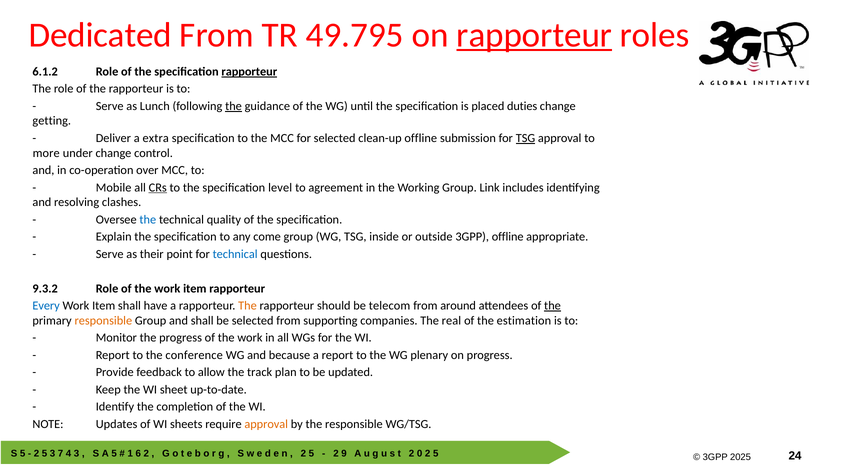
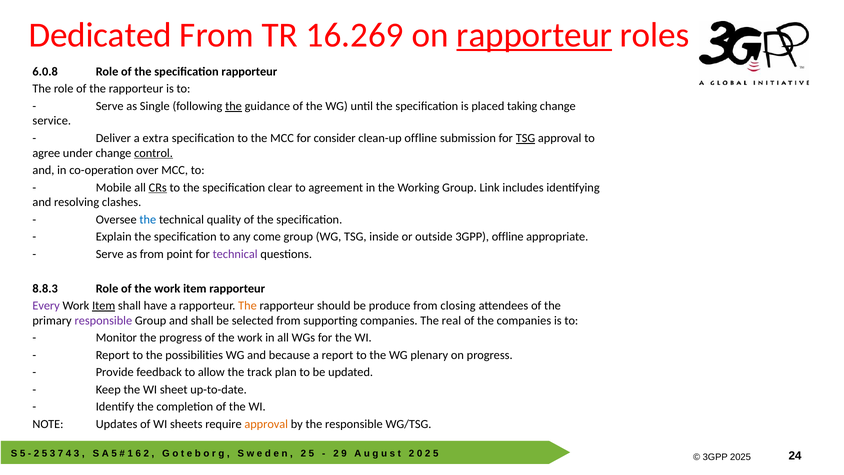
49.795: 49.795 -> 16.269 (355, 35)
6.1.2: 6.1.2 -> 6.0.8 (45, 72)
rapporteur underline: present -> none (249, 72)
Lunch: Lunch -> Single (155, 106)
duties: duties -> taking (522, 106)
getting: getting -> service (52, 121)
for selected: selected -> consider (335, 138)
more: more -> agree (46, 153)
control underline: none -> present (154, 153)
level: level -> clear (280, 187)
as their: their -> from (152, 254)
technical colour: blue -> purple (235, 254)
9.3.2: 9.3.2 -> 8.8.3 (45, 288)
Every colour: blue -> purple (46, 306)
Item underline: none -> present (104, 306)
telecom: telecom -> produce (390, 306)
around: around -> closing (458, 306)
the underline: present -> none (552, 306)
responsible colour: orange -> purple (103, 320)
the estimation: estimation -> companies (524, 320)
conference: conference -> possibilities (194, 355)
